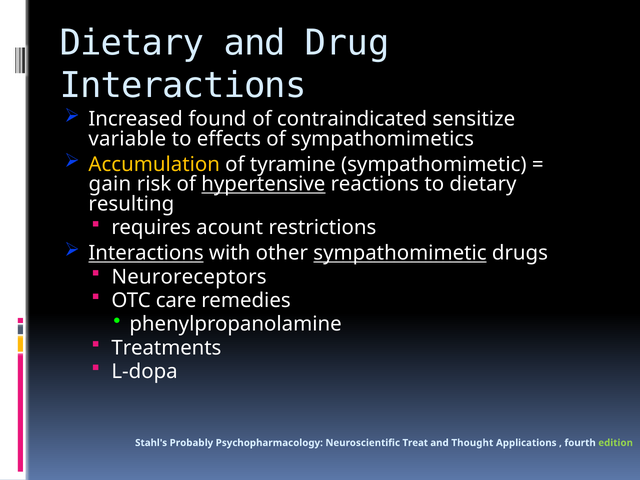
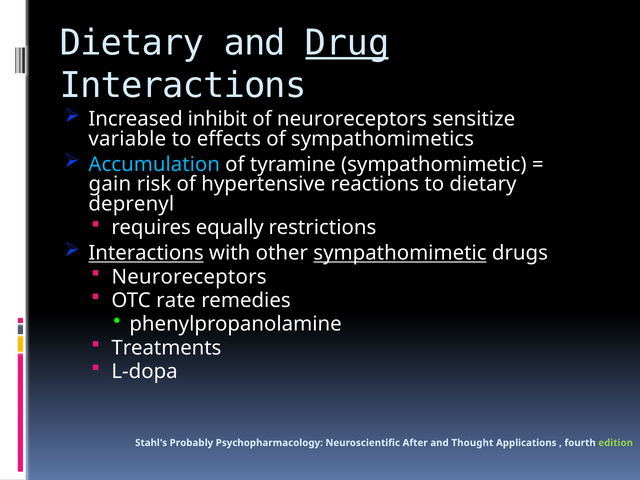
Drug underline: none -> present (347, 43)
found: found -> inhibit (218, 119)
of contraindicated: contraindicated -> neuroreceptors (352, 119)
Accumulation colour: yellow -> light blue (154, 164)
hypertensive underline: present -> none (263, 184)
resulting: resulting -> deprenyl (131, 204)
acount: acount -> equally (230, 228)
care: care -> rate (176, 300)
Treat: Treat -> After (415, 443)
